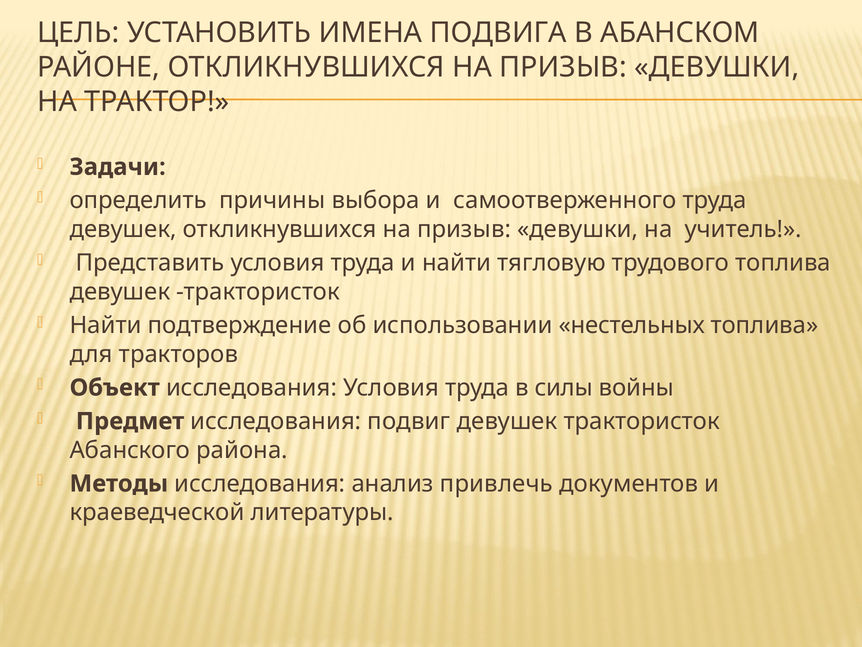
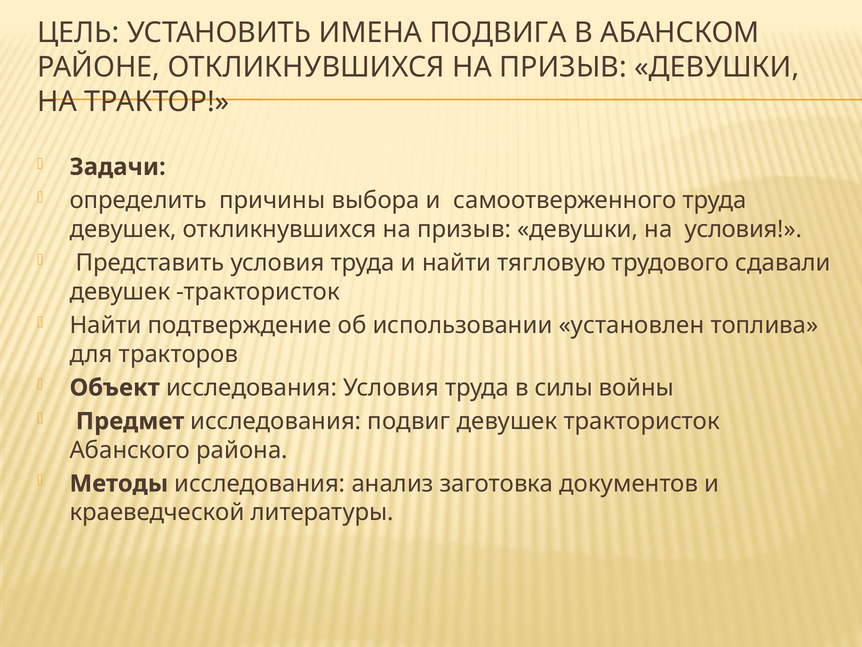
на учитель: учитель -> условия (743, 229)
трудового топлива: топлива -> сдавали (783, 263)
нестельных: нестельных -> установлен (632, 325)
привлечь: привлечь -> заготовка (497, 483)
